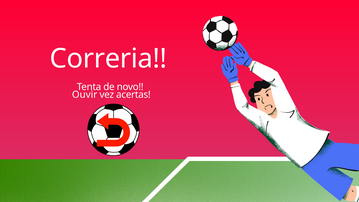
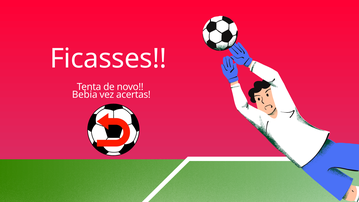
Correria: Correria -> Ficasses (108, 59)
Ouvir: Ouvir -> Bebia (85, 95)
